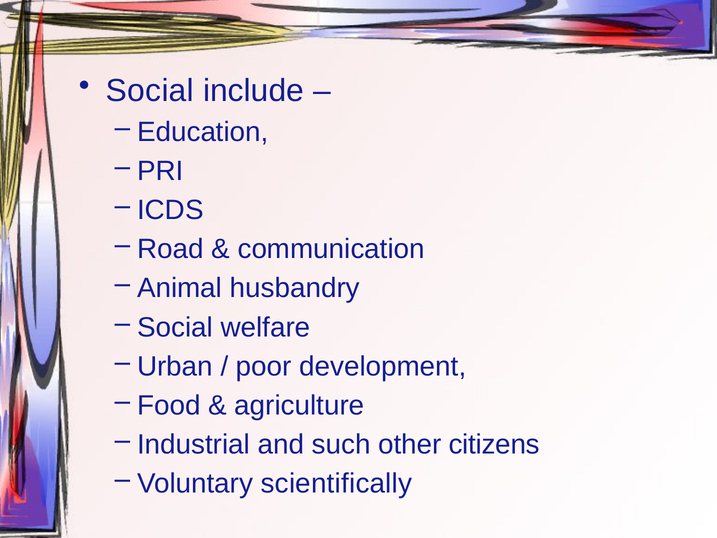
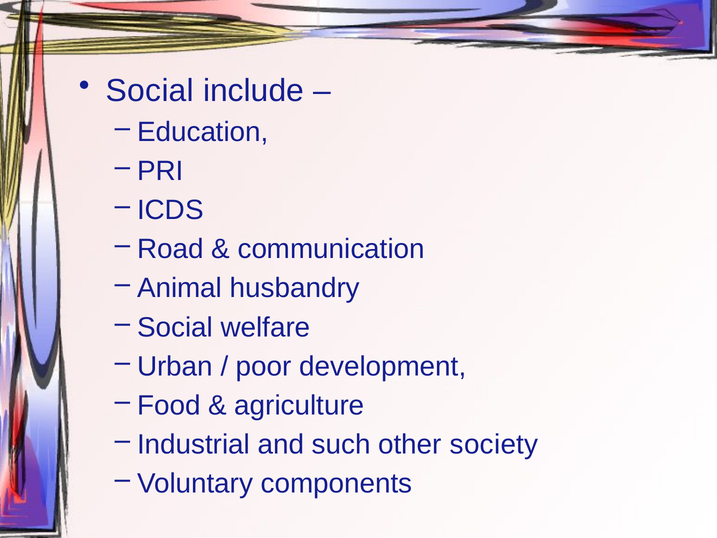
citizens: citizens -> society (494, 444)
scientifically: scientifically -> components (337, 483)
